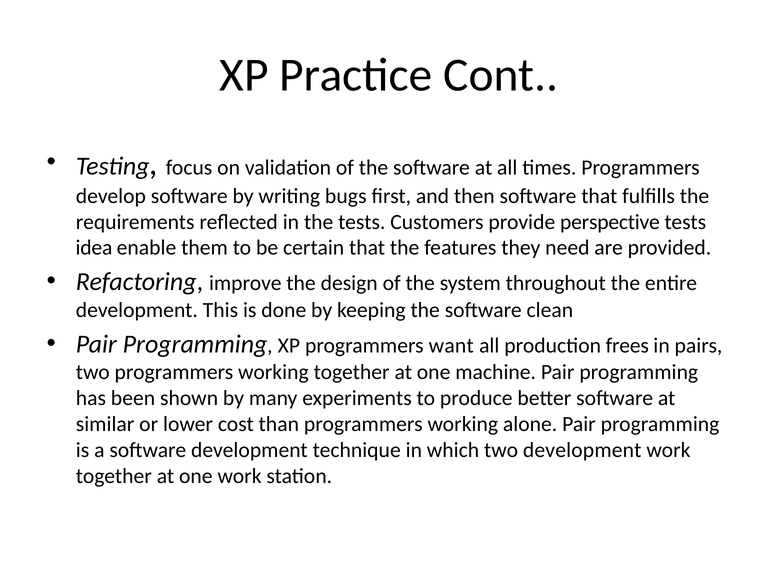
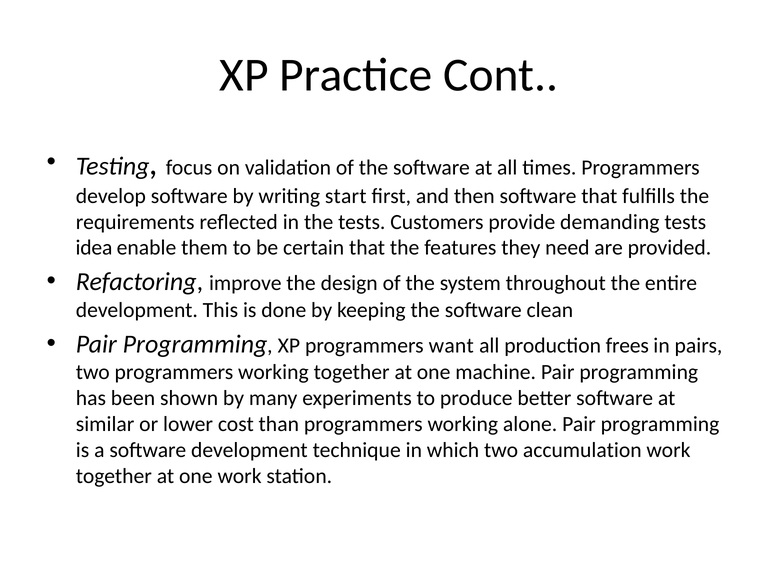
bugs: bugs -> start (346, 196)
perspective: perspective -> demanding (610, 222)
two development: development -> accumulation (582, 451)
